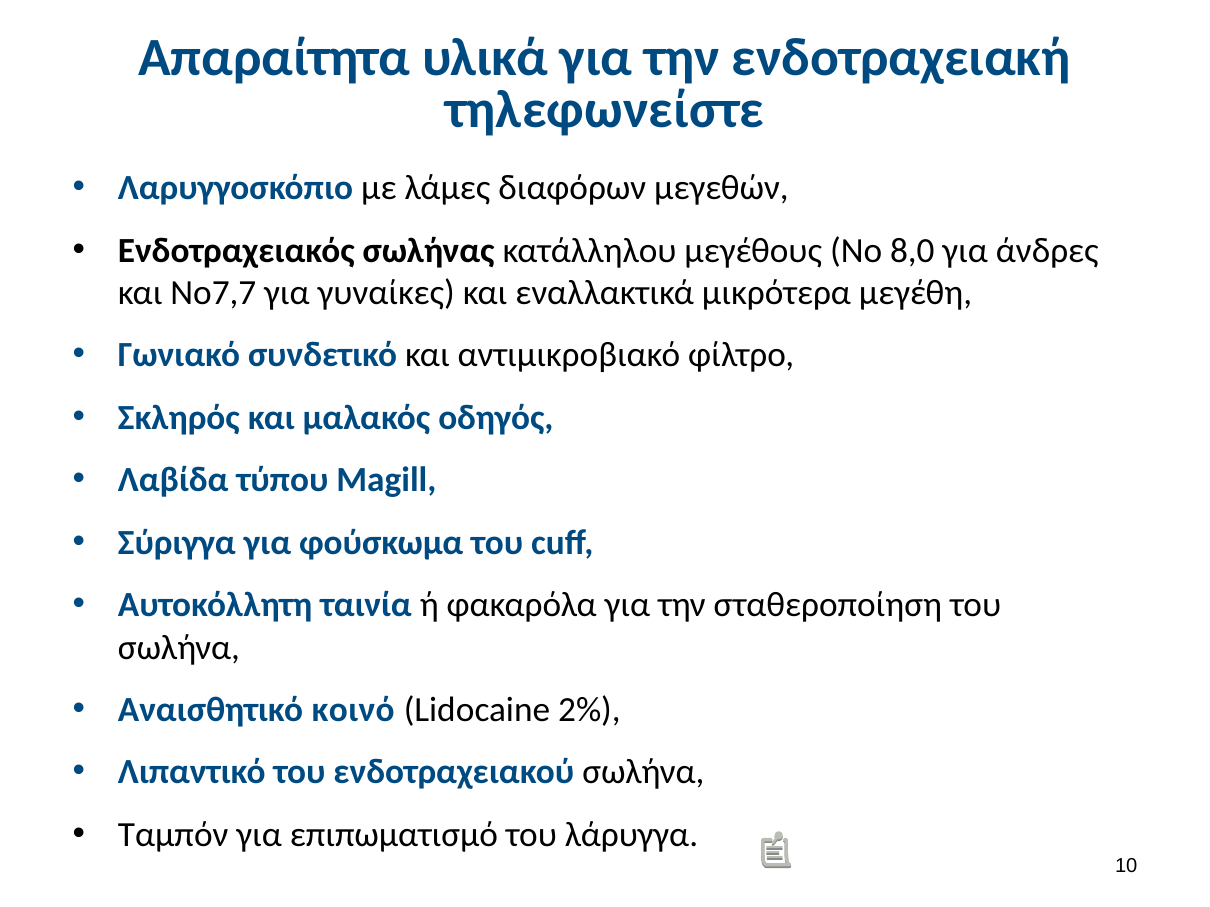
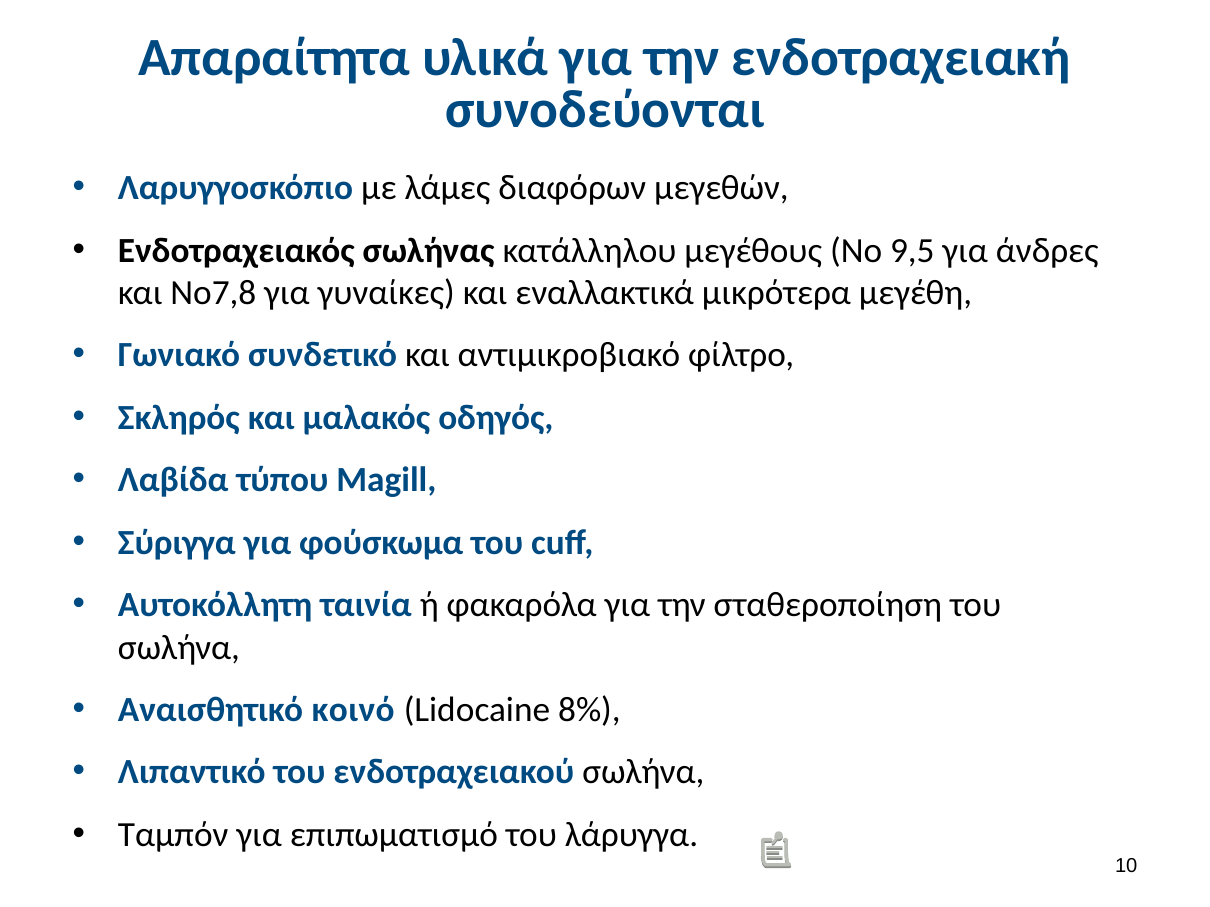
τηλεφωνείστε: τηλεφωνείστε -> συνοδεύονται (605, 109)
8,0: 8,0 -> 9,5 (912, 251)
Νο7,7: Νο7,7 -> Νο7,8 (213, 293)
2%: 2% -> 8% (589, 710)
